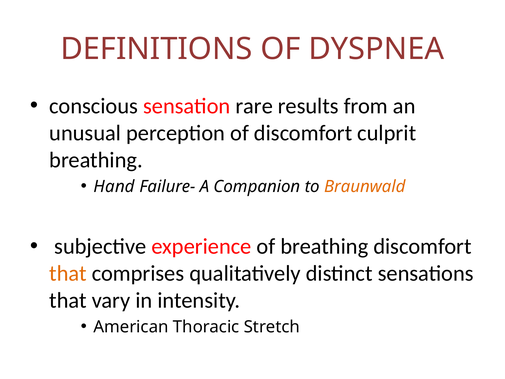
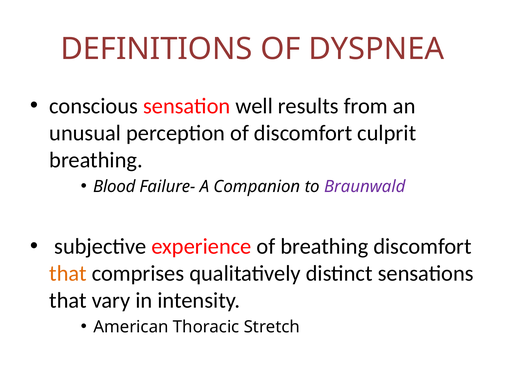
rare: rare -> well (254, 106)
Hand: Hand -> Blood (114, 186)
Braunwald colour: orange -> purple (365, 186)
